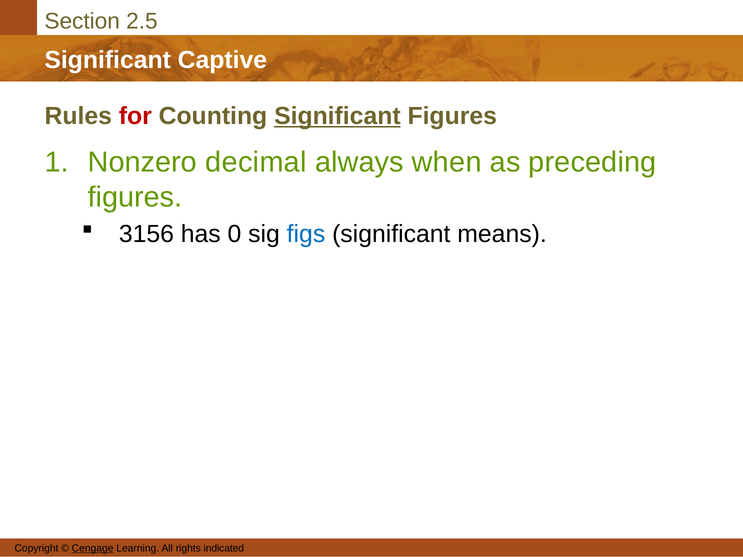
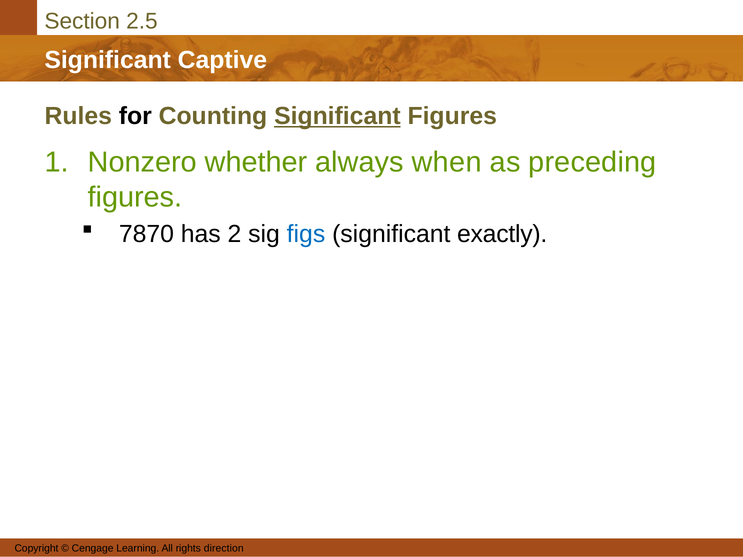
for colour: red -> black (135, 116)
decimal: decimal -> whether (256, 162)
3156: 3156 -> 7870 (146, 234)
0: 0 -> 2 (234, 234)
means: means -> exactly (502, 234)
Cengage underline: present -> none (93, 548)
indicated: indicated -> direction (224, 548)
